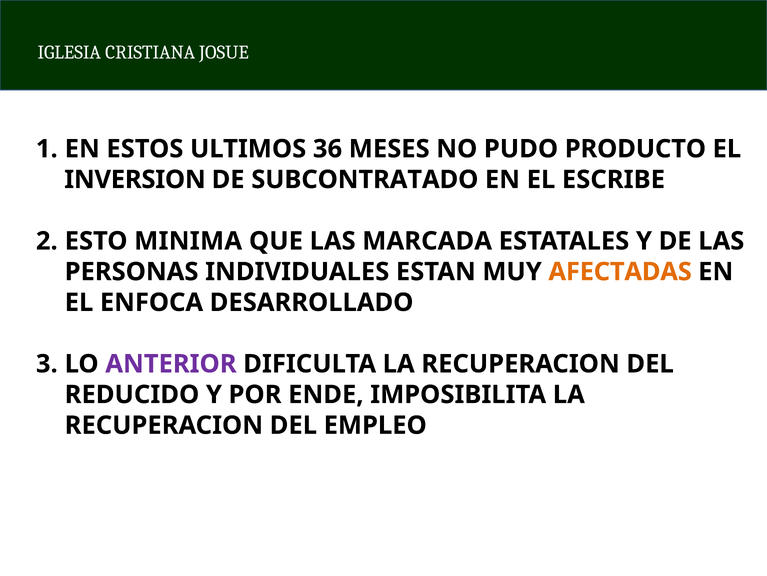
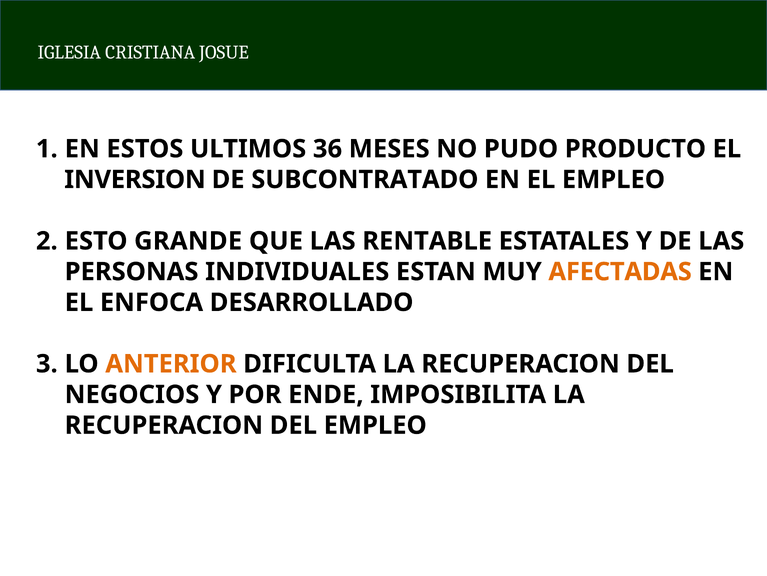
EL ESCRIBE: ESCRIBE -> EMPLEO (613, 179)
MINIMA: MINIMA -> GRANDE (188, 241)
MARCADA: MARCADA -> RENTABLE (427, 241)
ANTERIOR colour: purple -> orange (171, 363)
REDUCIDO: REDUCIDO -> NEGOCIOS (132, 394)
